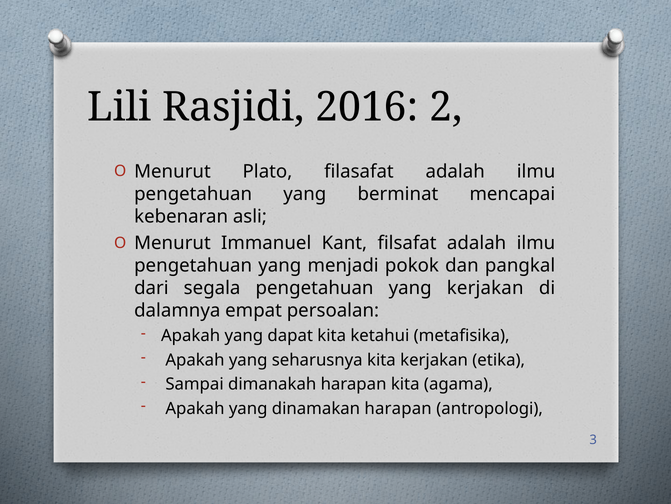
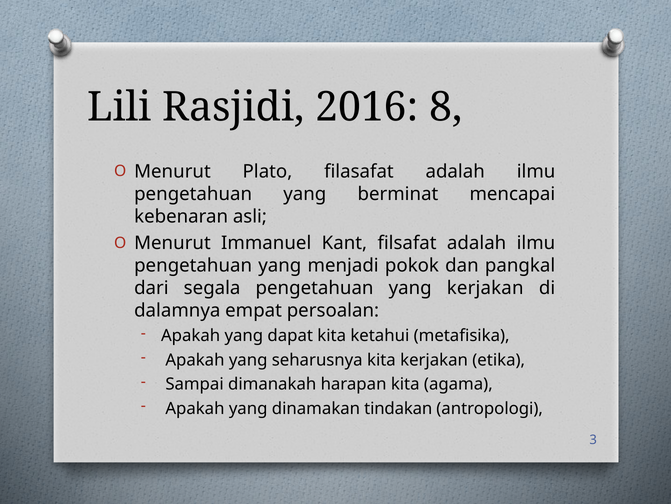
2: 2 -> 8 (446, 107)
dinamakan harapan: harapan -> tindakan (398, 408)
